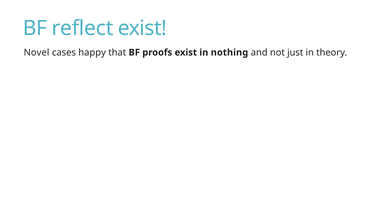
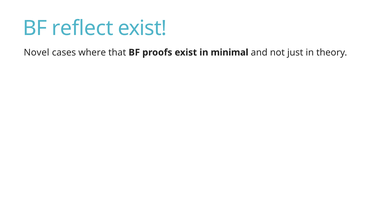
happy: happy -> where (92, 53)
nothing: nothing -> minimal (230, 53)
